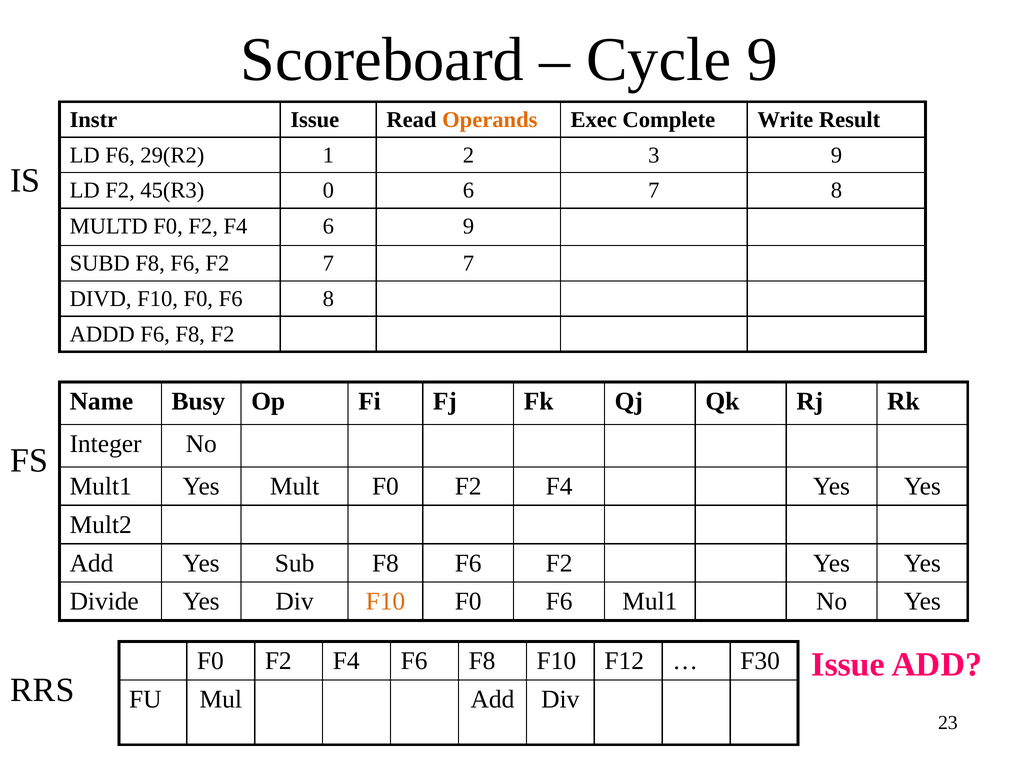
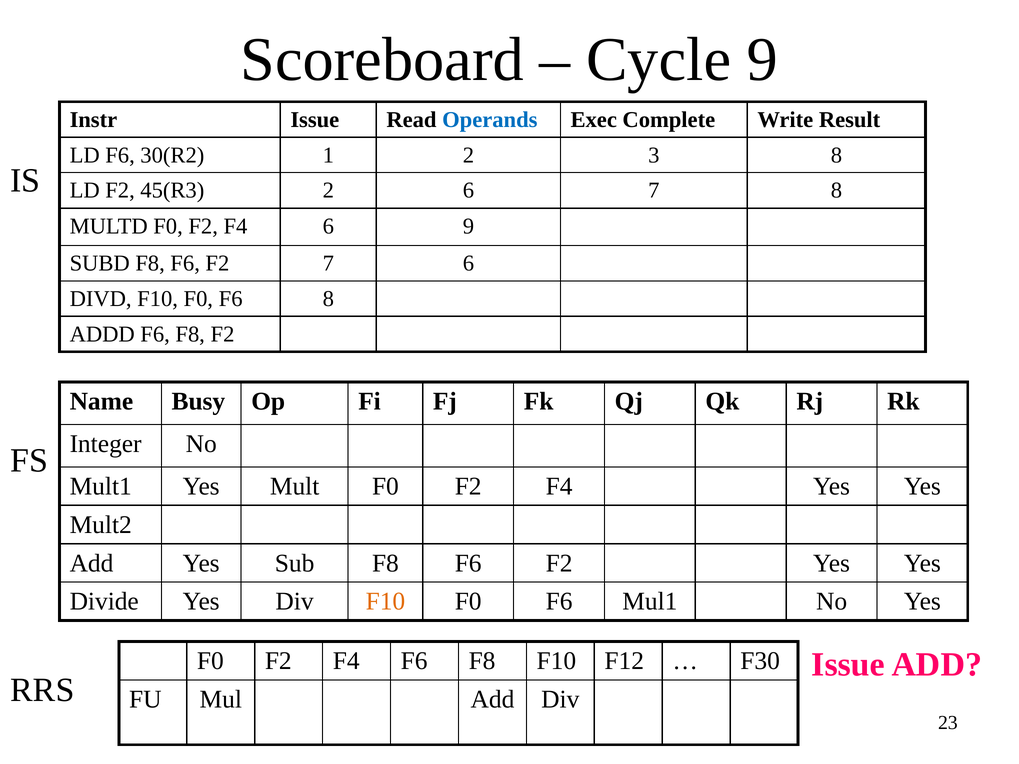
Operands colour: orange -> blue (490, 120)
29(R2: 29(R2 -> 30(R2 (172, 155)
3 9: 9 -> 8 (836, 155)
45(R3 0: 0 -> 2 (328, 191)
7 7: 7 -> 6 (468, 264)
